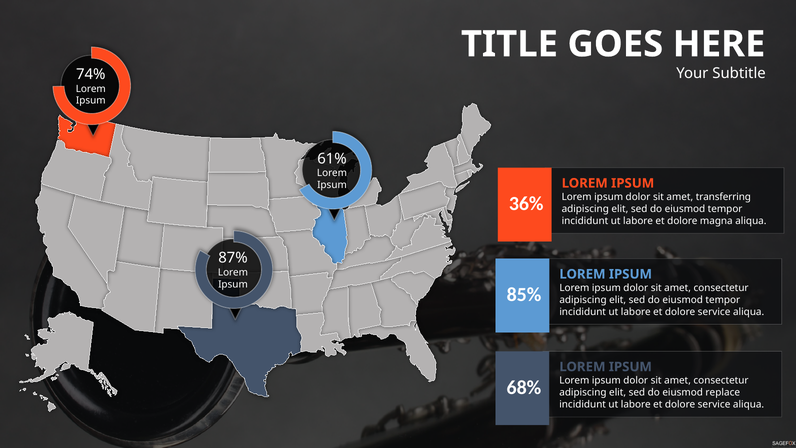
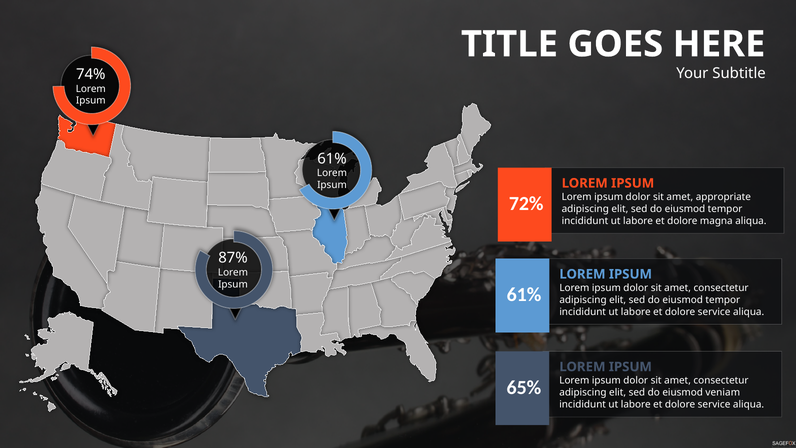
transferring: transferring -> appropriate (723, 197)
36%: 36% -> 72% (526, 204)
85%: 85% -> 61% (524, 295)
68%: 68% -> 65% (524, 387)
replace: replace -> veniam (723, 392)
